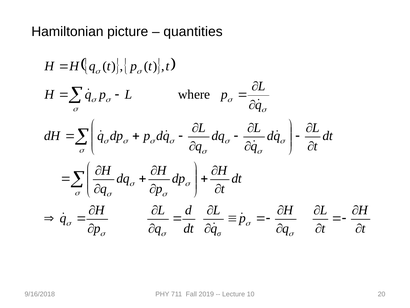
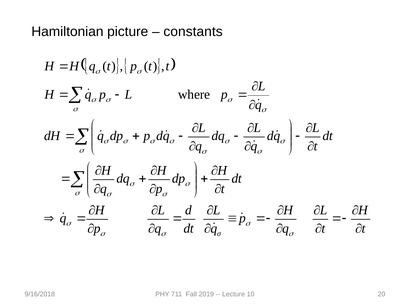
quantities: quantities -> constants (193, 32)
